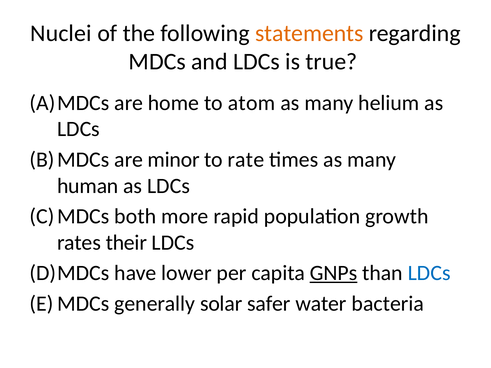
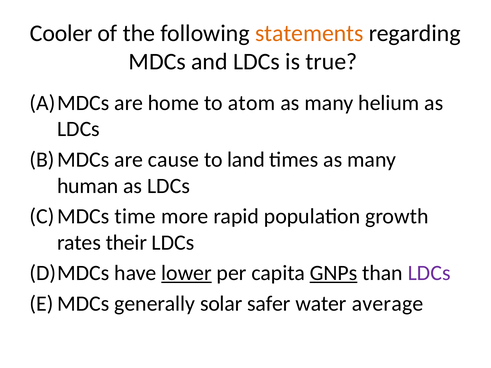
Nuclei: Nuclei -> Cooler (61, 33)
minor: minor -> cause (173, 160)
rate: rate -> land (246, 160)
both: both -> time (135, 217)
lower underline: none -> present (186, 273)
LDCs colour: blue -> purple (429, 273)
bacteria: bacteria -> average (388, 304)
